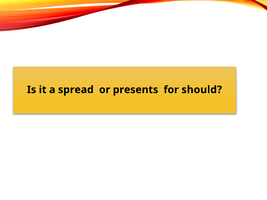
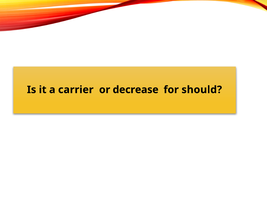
spread: spread -> carrier (76, 90)
presents: presents -> decrease (136, 90)
